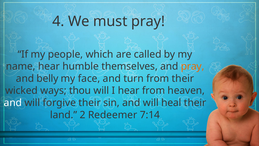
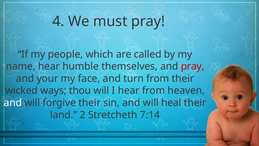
pray colour: orange -> red (193, 66)
belly: belly -> your (47, 78)
Redeemer: Redeemer -> Stretcheth (113, 115)
